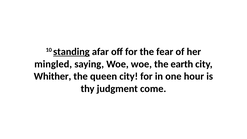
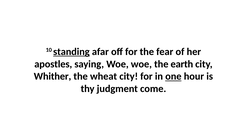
mingled: mingled -> apostles (53, 64)
queen: queen -> wheat (104, 76)
one underline: none -> present (173, 76)
